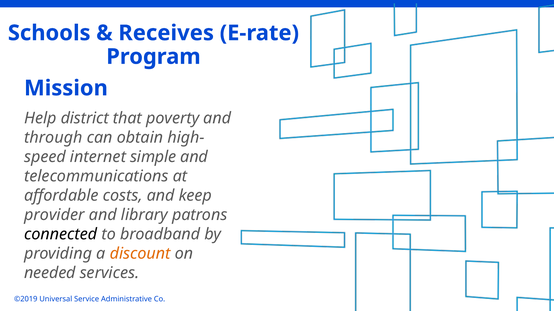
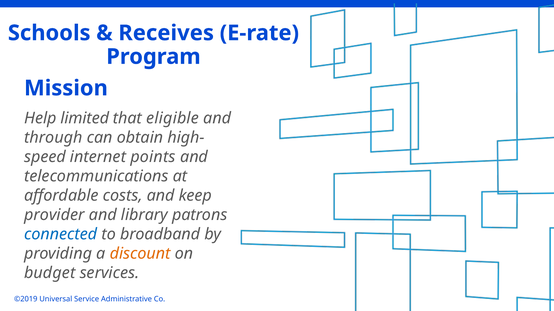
district: district -> limited (85, 118)
poverty: poverty -> eligible (173, 118)
simple: simple -> points (153, 157)
connected colour: black -> blue (61, 235)
needed: needed -> budget (50, 273)
